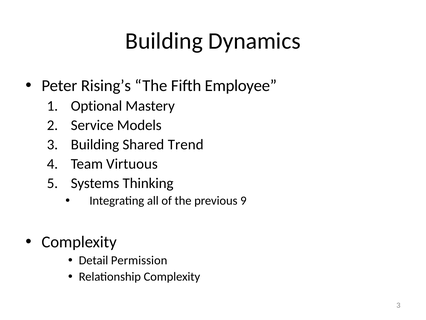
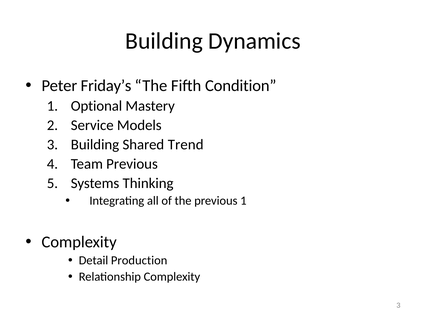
Rising’s: Rising’s -> Friday’s (106, 86)
Employee: Employee -> Condition (241, 86)
Team Virtuous: Virtuous -> Previous (132, 164)
previous 9: 9 -> 1 (243, 200)
Permission: Permission -> Production (139, 260)
